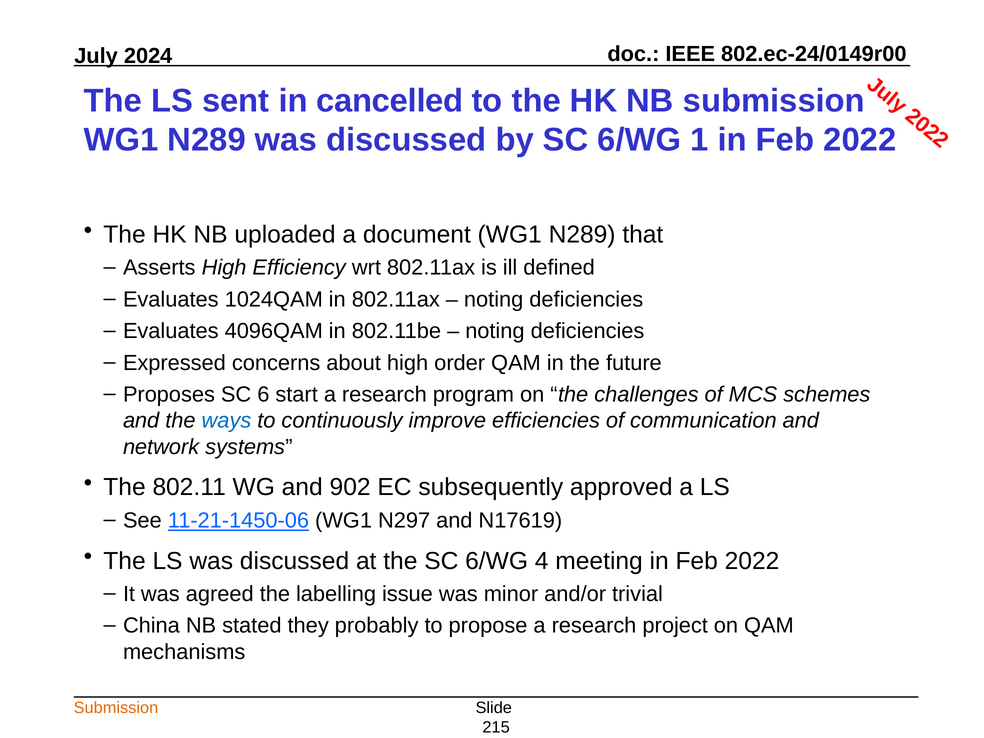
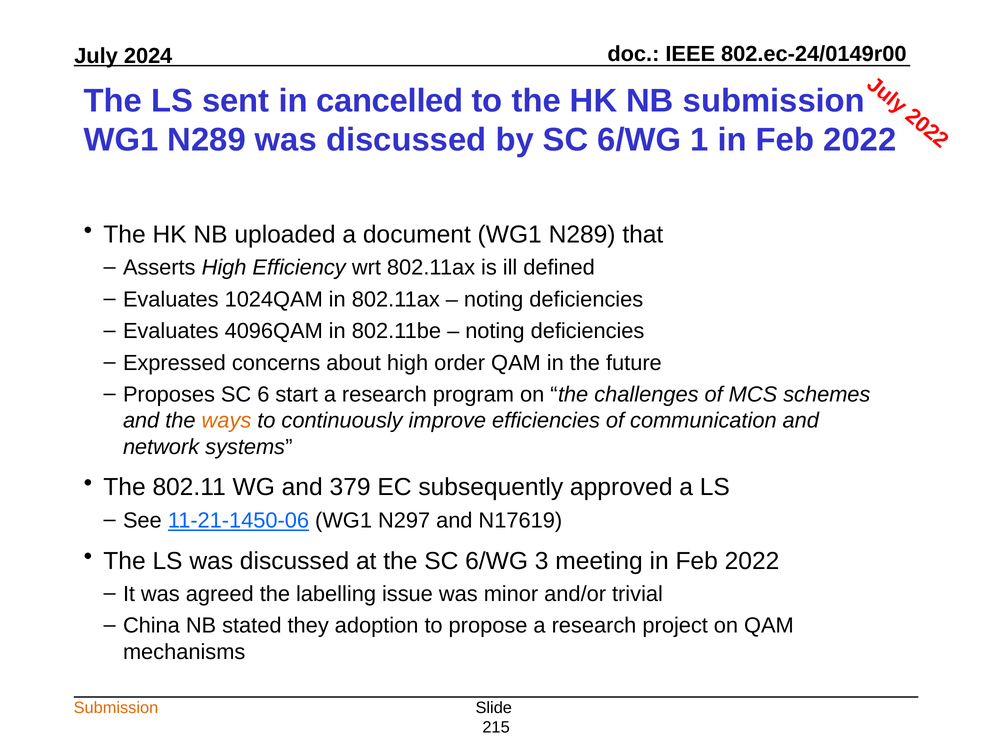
ways colour: blue -> orange (226, 421)
902: 902 -> 379 (350, 487)
4: 4 -> 3 (542, 561)
probably: probably -> adoption (377, 626)
